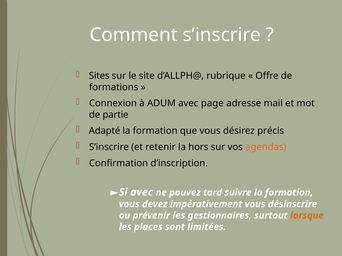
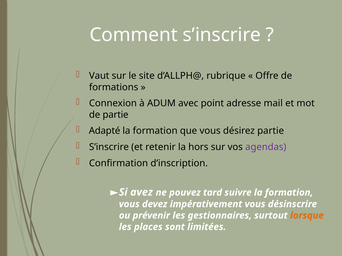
Sites: Sites -> Vaut (99, 76)
page: page -> point (212, 104)
désirez précis: précis -> partie (271, 131)
agendas colour: orange -> purple (266, 147)
Si avec: avec -> avez (142, 193)
